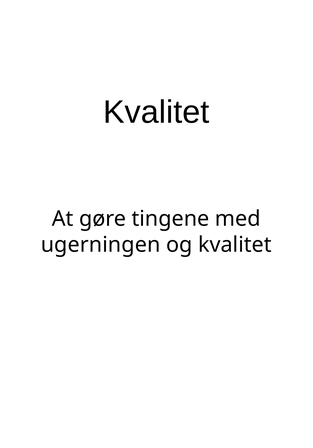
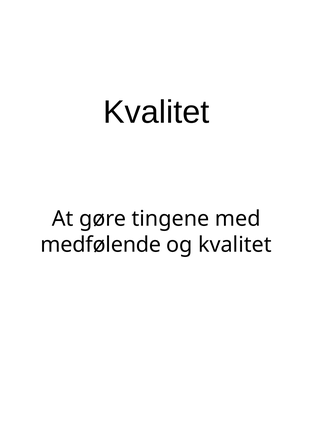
ugerningen: ugerningen -> medfølende (101, 244)
